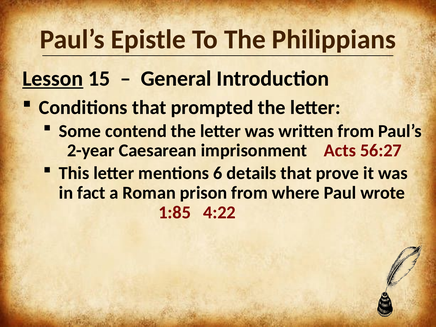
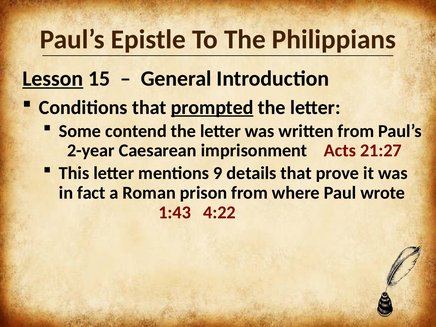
prompted underline: none -> present (212, 107)
56:27: 56:27 -> 21:27 (381, 151)
6: 6 -> 9 (218, 173)
1:85: 1:85 -> 1:43 (175, 213)
